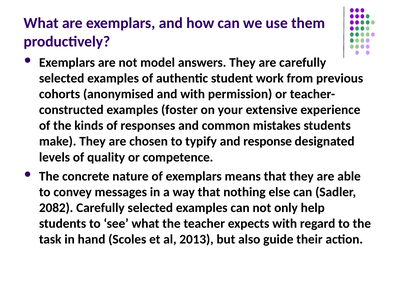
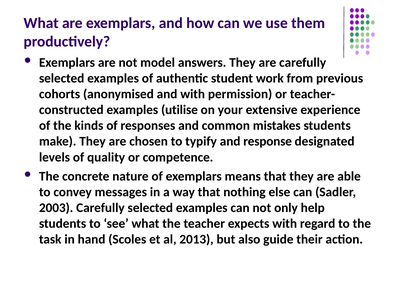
foster: foster -> utilise (179, 110)
2082: 2082 -> 2003 (56, 208)
